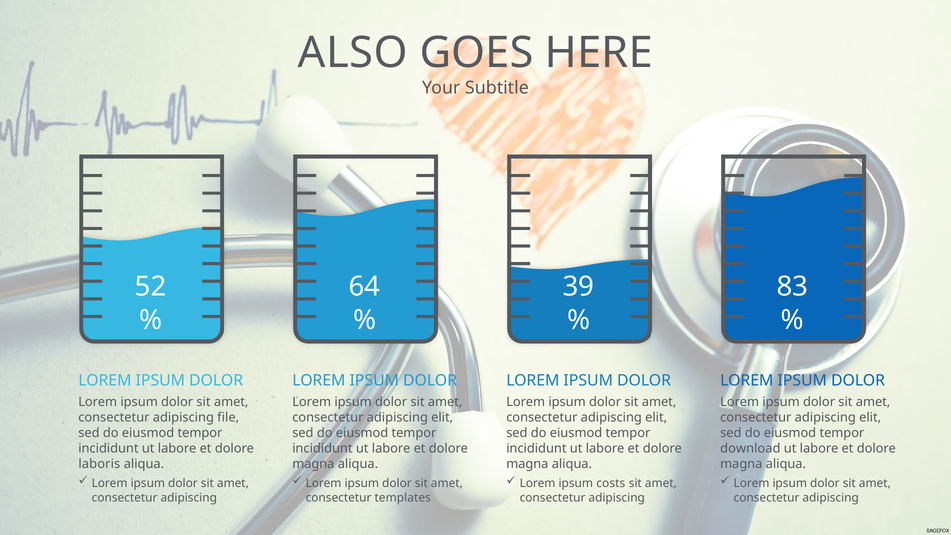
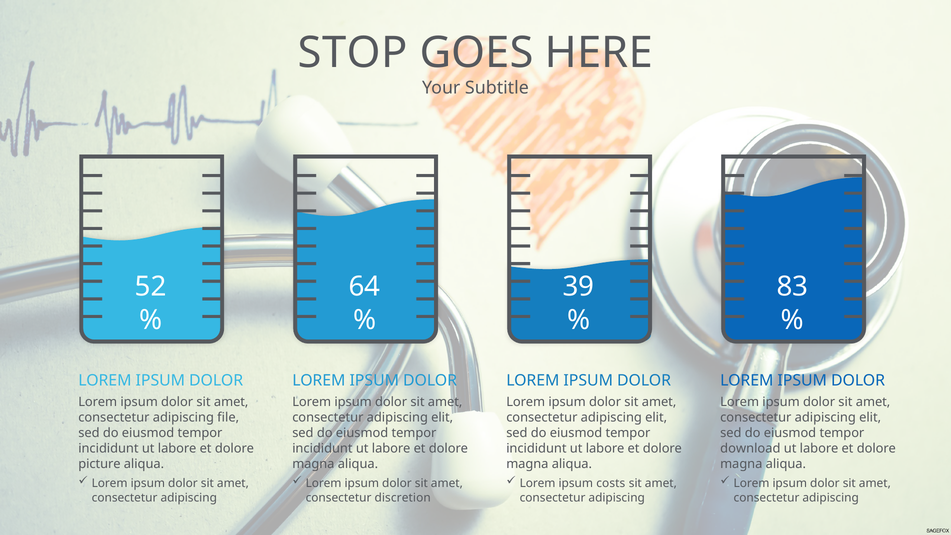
ALSO: ALSO -> STOP (353, 53)
laboris: laboris -> picture (99, 464)
templates: templates -> discretion (403, 498)
